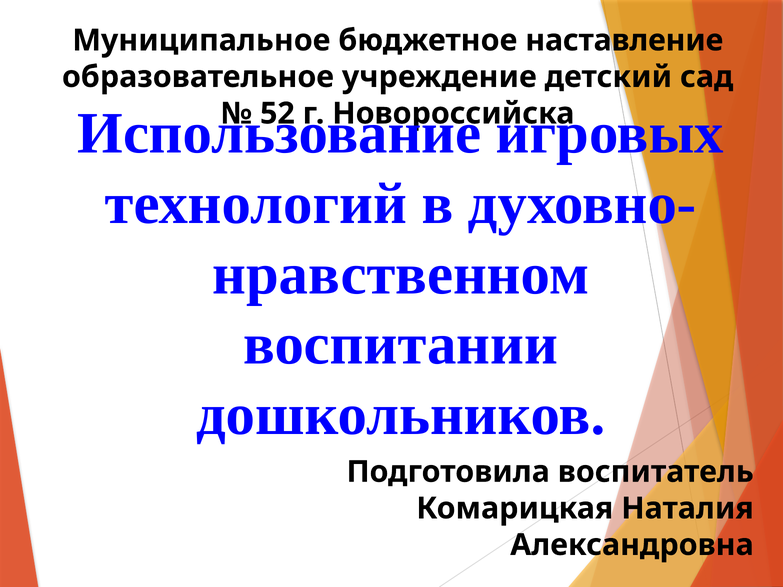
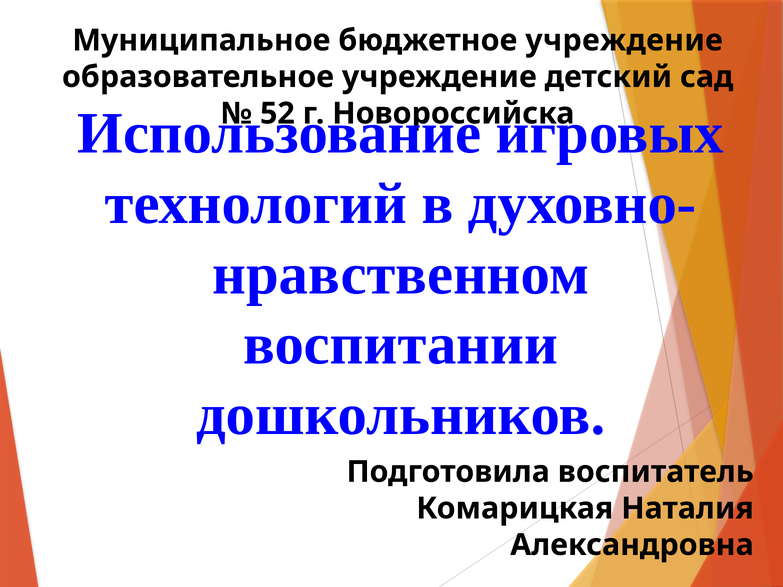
бюджетное наставление: наставление -> учреждение (624, 40)
